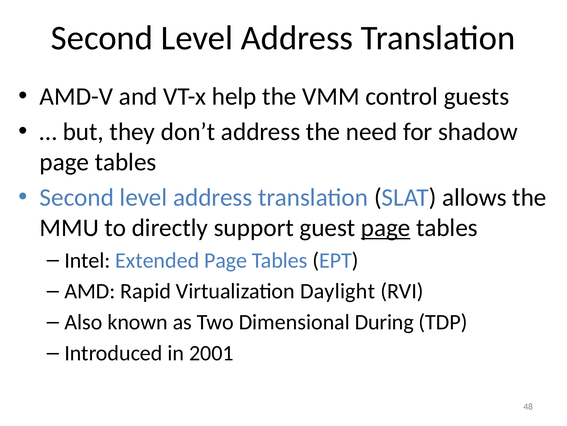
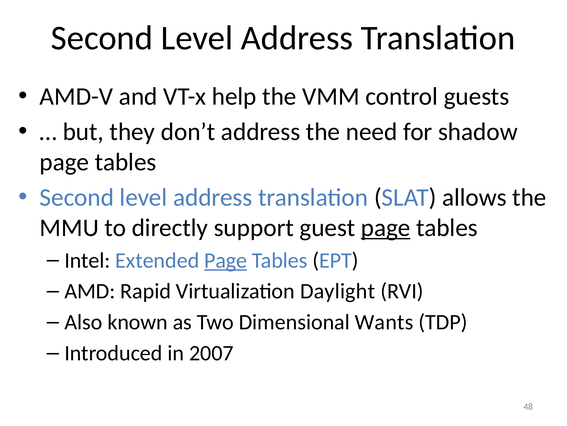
Page underline: none -> present (226, 260)
During: During -> Wants (384, 322)
2001: 2001 -> 2007 (211, 353)
